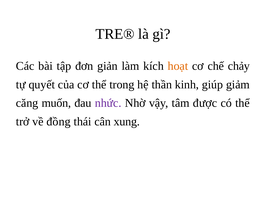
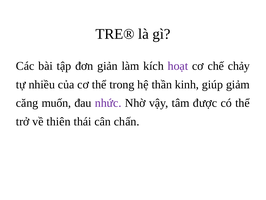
hoạt colour: orange -> purple (178, 66)
quyết: quyết -> nhiều (42, 84)
đồng: đồng -> thiên (59, 121)
xung: xung -> chấn (127, 121)
